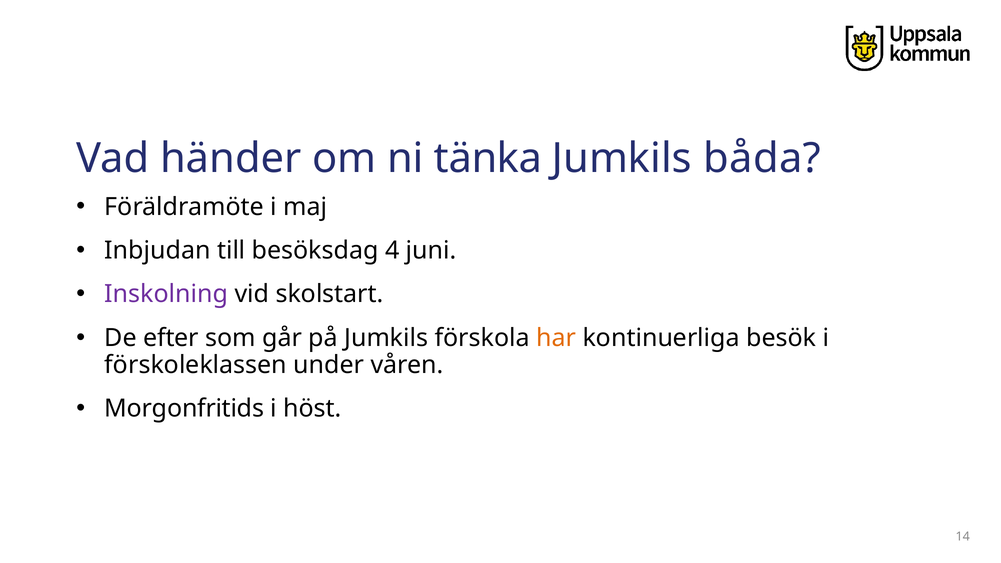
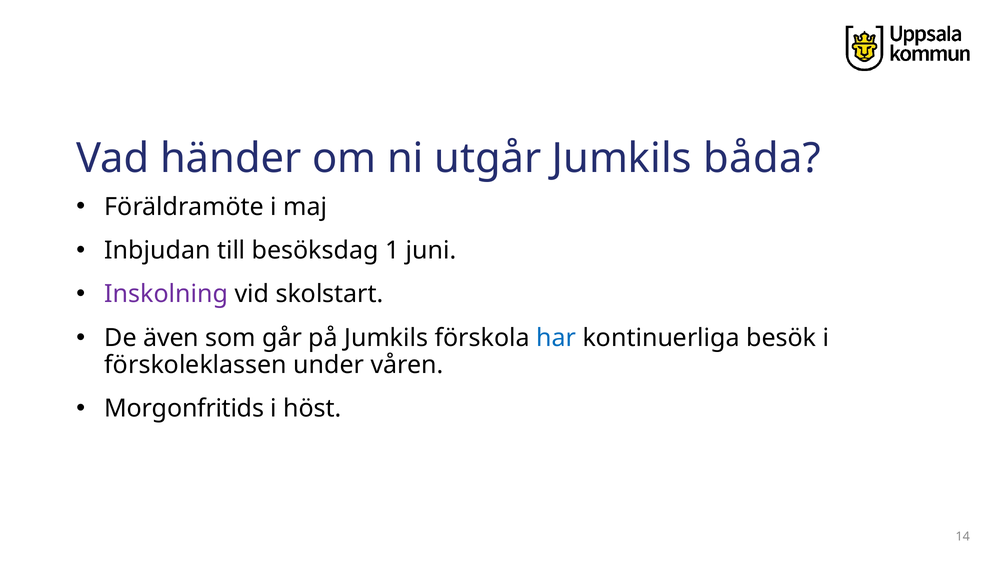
tänka: tänka -> utgår (488, 158)
4: 4 -> 1 (392, 250)
efter: efter -> även (171, 338)
har colour: orange -> blue (556, 338)
